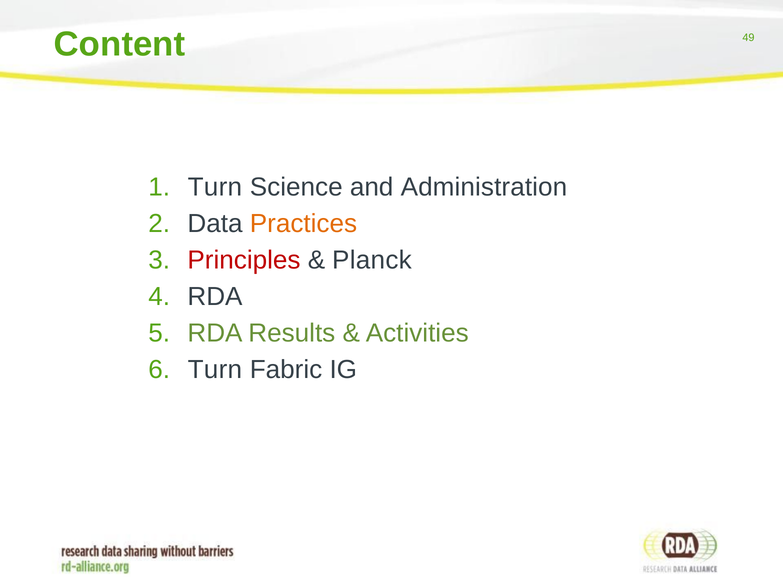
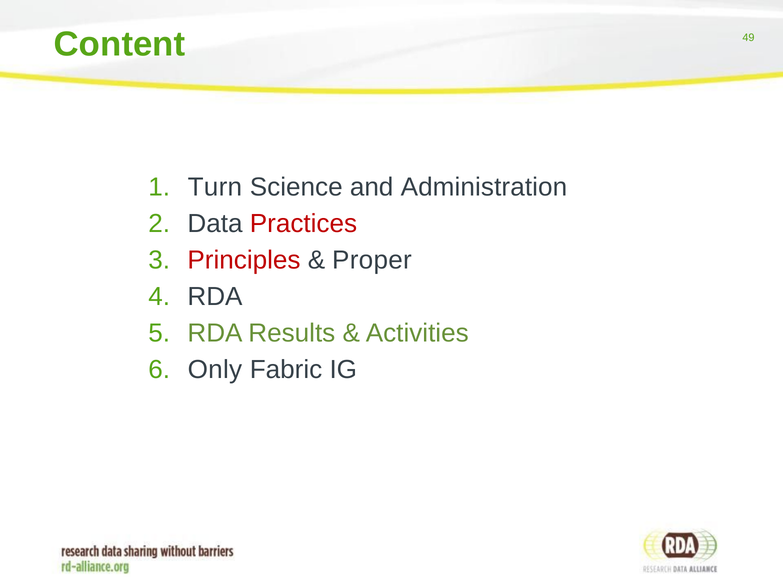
Practices colour: orange -> red (303, 224)
Planck: Planck -> Proper (372, 260)
Turn: Turn -> Only (215, 370)
